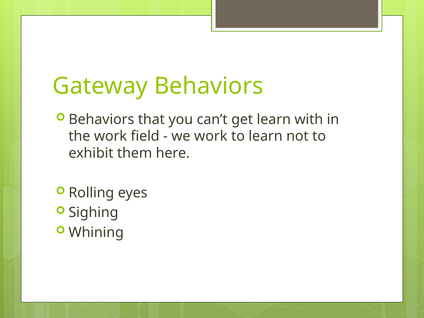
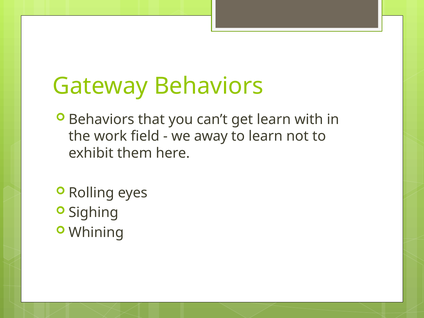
we work: work -> away (211, 136)
